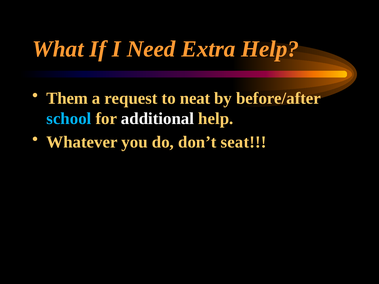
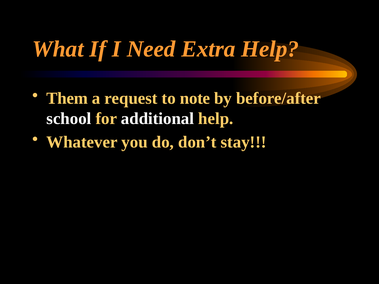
neat: neat -> note (195, 98)
school colour: light blue -> white (69, 119)
seat: seat -> stay (244, 142)
